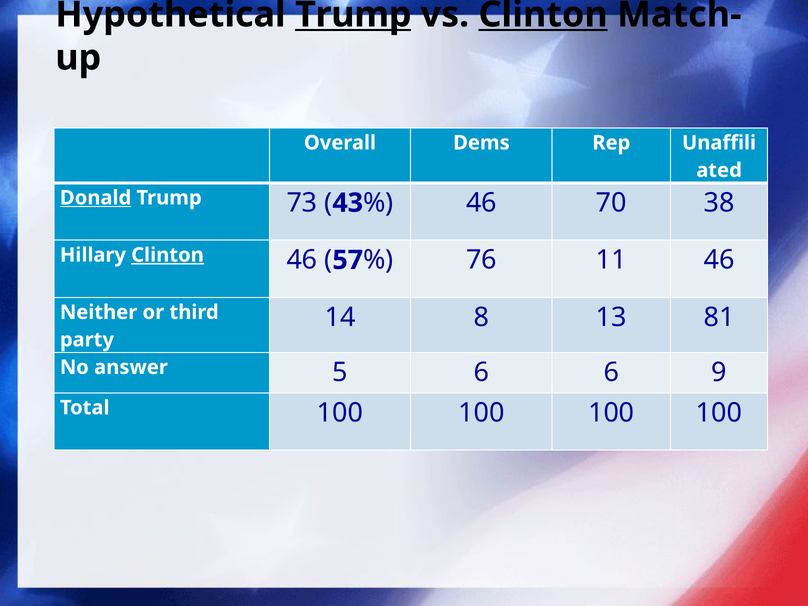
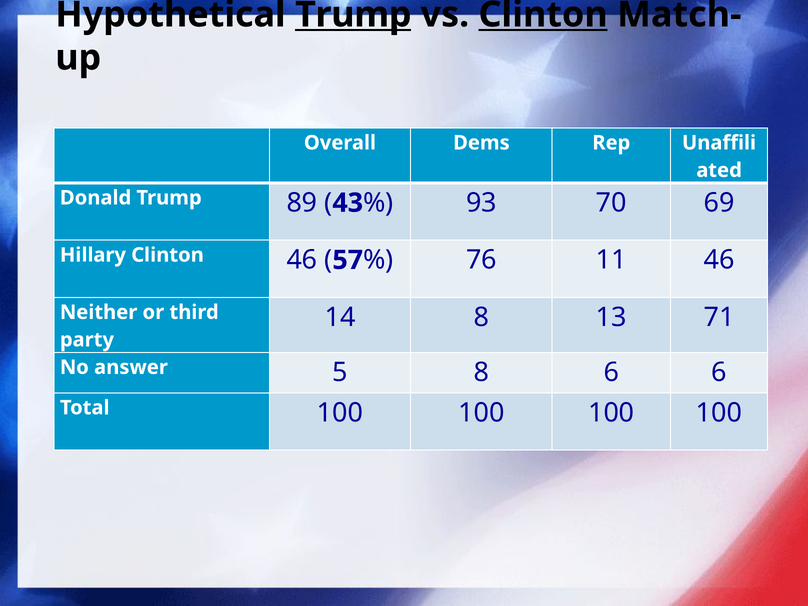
Donald underline: present -> none (96, 198)
73: 73 -> 89 (302, 203)
46: 46 -> 93 (481, 203)
38: 38 -> 69 (719, 203)
Clinton underline: present -> none (168, 255)
81: 81 -> 71 (719, 317)
5 6: 6 -> 8 (481, 372)
6 9: 9 -> 6 (719, 372)
